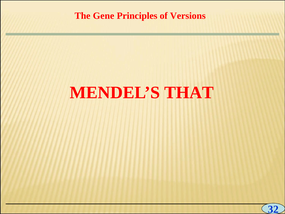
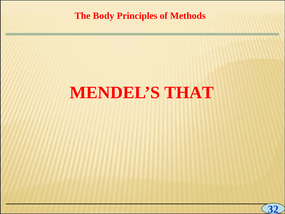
Gene: Gene -> Body (104, 16)
Versions: Versions -> Methods (188, 16)
